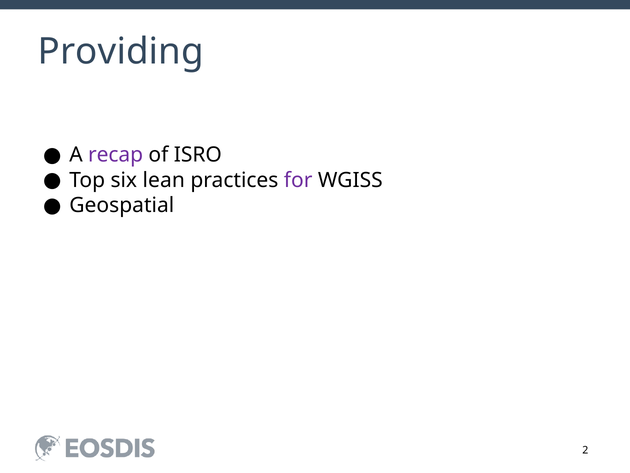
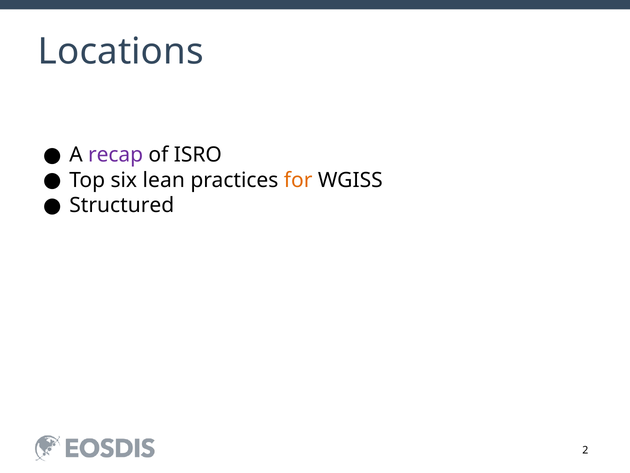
Providing: Providing -> Locations (121, 52)
for colour: purple -> orange (298, 180)
Geospatial: Geospatial -> Structured (122, 205)
